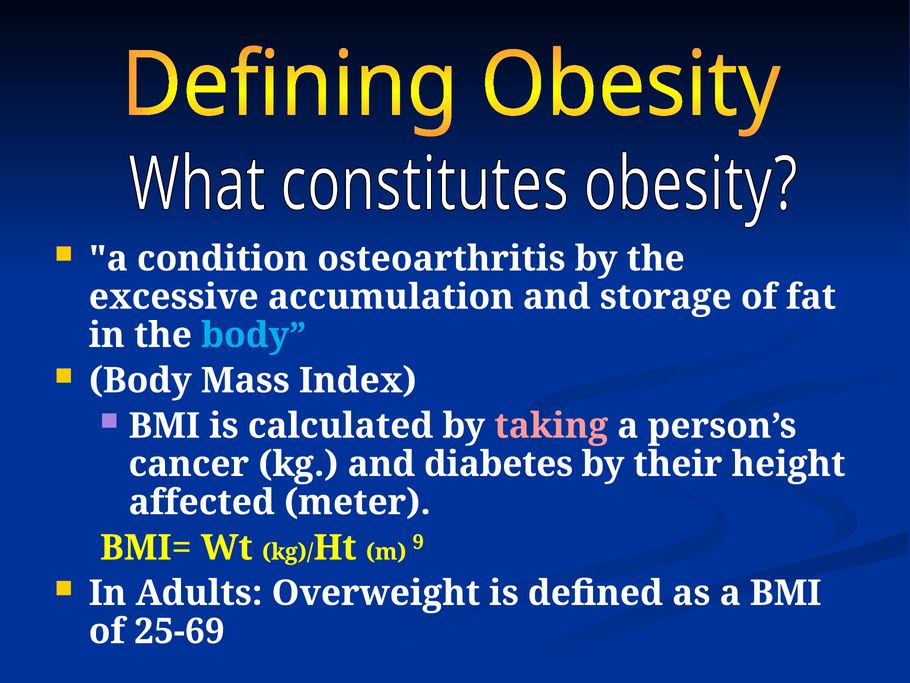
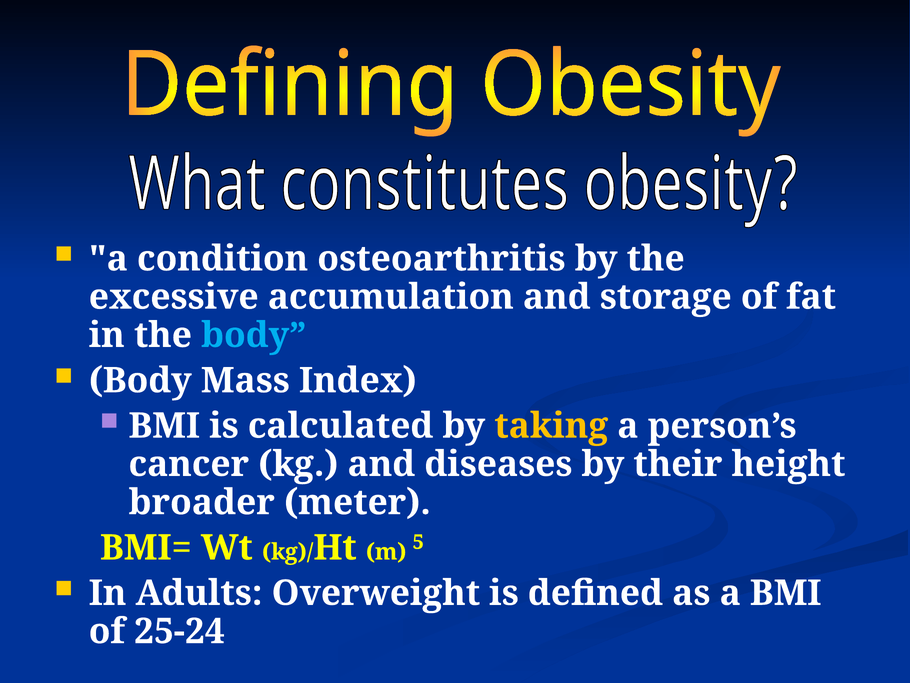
taking colour: pink -> yellow (551, 426)
diabetes: diabetes -> diseases (498, 464)
affected: affected -> broader (202, 502)
9: 9 -> 5 (418, 542)
25-69: 25-69 -> 25-24 (179, 631)
